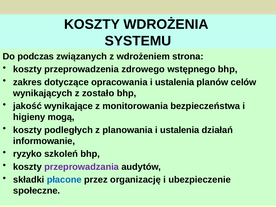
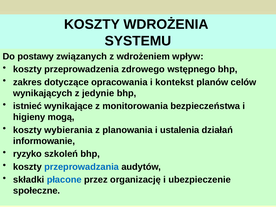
podczas: podczas -> postawy (36, 56)
strona: strona -> wpływ (188, 56)
opracowania i ustalenia: ustalenia -> kontekst (175, 82)
zostało: zostało -> jedynie (98, 93)
jakość: jakość -> istnieć (27, 106)
podległych: podległych -> wybierania (69, 130)
przeprowadzania colour: purple -> blue (82, 167)
